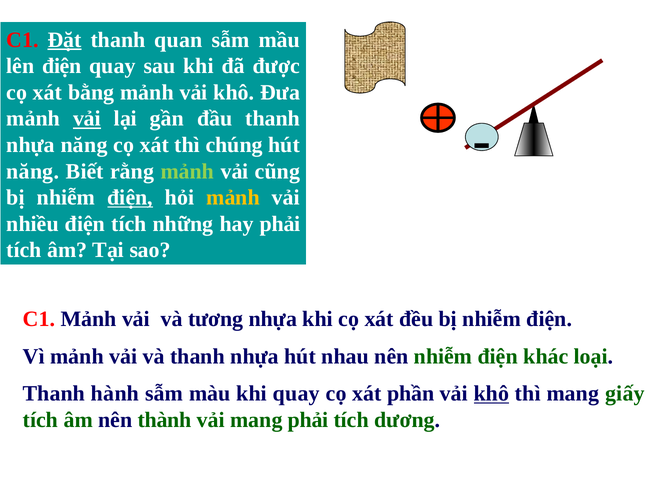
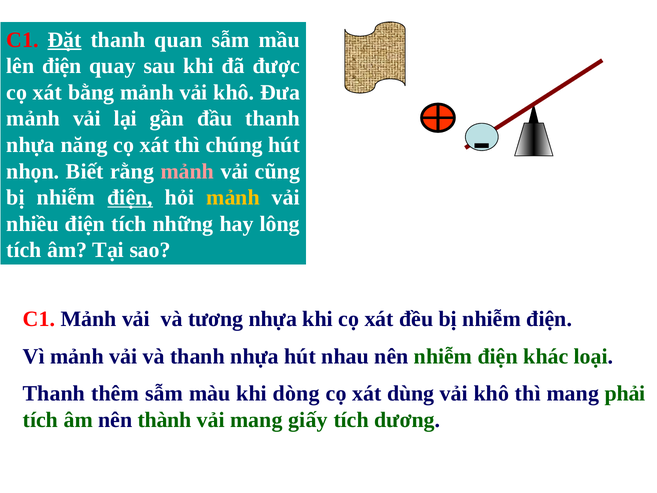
vải underline: present -> none (87, 119)
năng: năng -> nhọn (33, 171)
mảnh colour: light green -> pink (187, 171)
hay phải: phải -> lông (280, 224)
hành: hành -> thêm (115, 393)
khi quay: quay -> dòng (296, 393)
phần: phần -> dùng (411, 393)
khô underline: present -> none (491, 393)
giấy: giấy -> phải (625, 393)
mang phải: phải -> giấy (308, 420)
